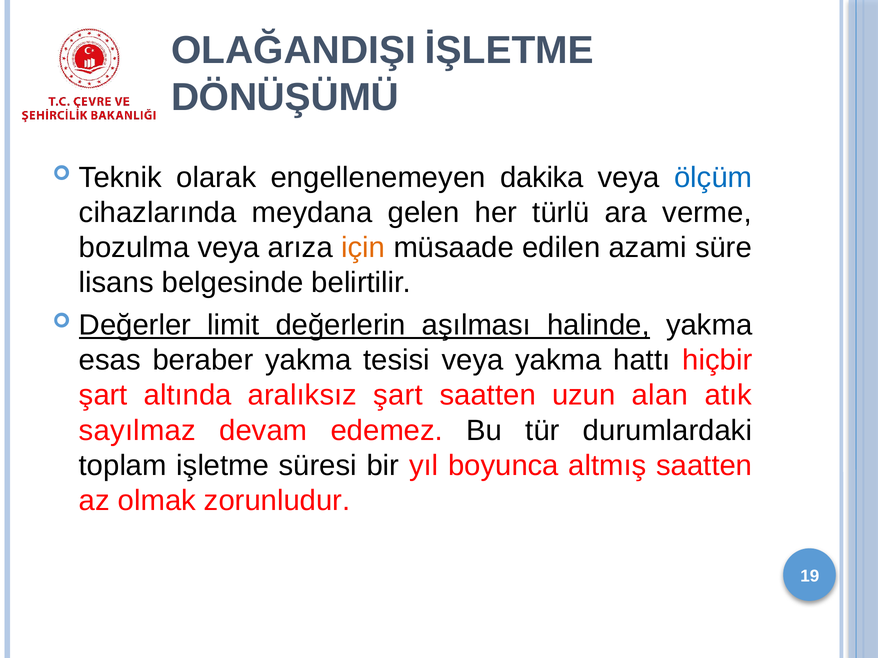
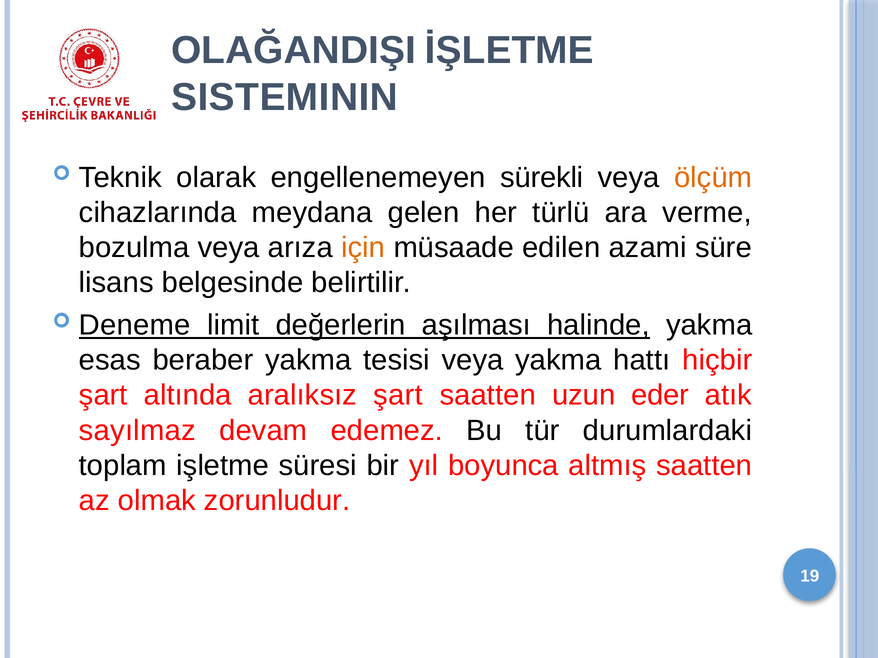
DÖNÜŞÜMÜ: DÖNÜŞÜMÜ -> SISTEMININ (285, 97)
dakika: dakika -> sürekli (542, 178)
ölçüm colour: blue -> orange (713, 178)
Değerler: Değerler -> Deneme (135, 325)
alan: alan -> eder (660, 396)
